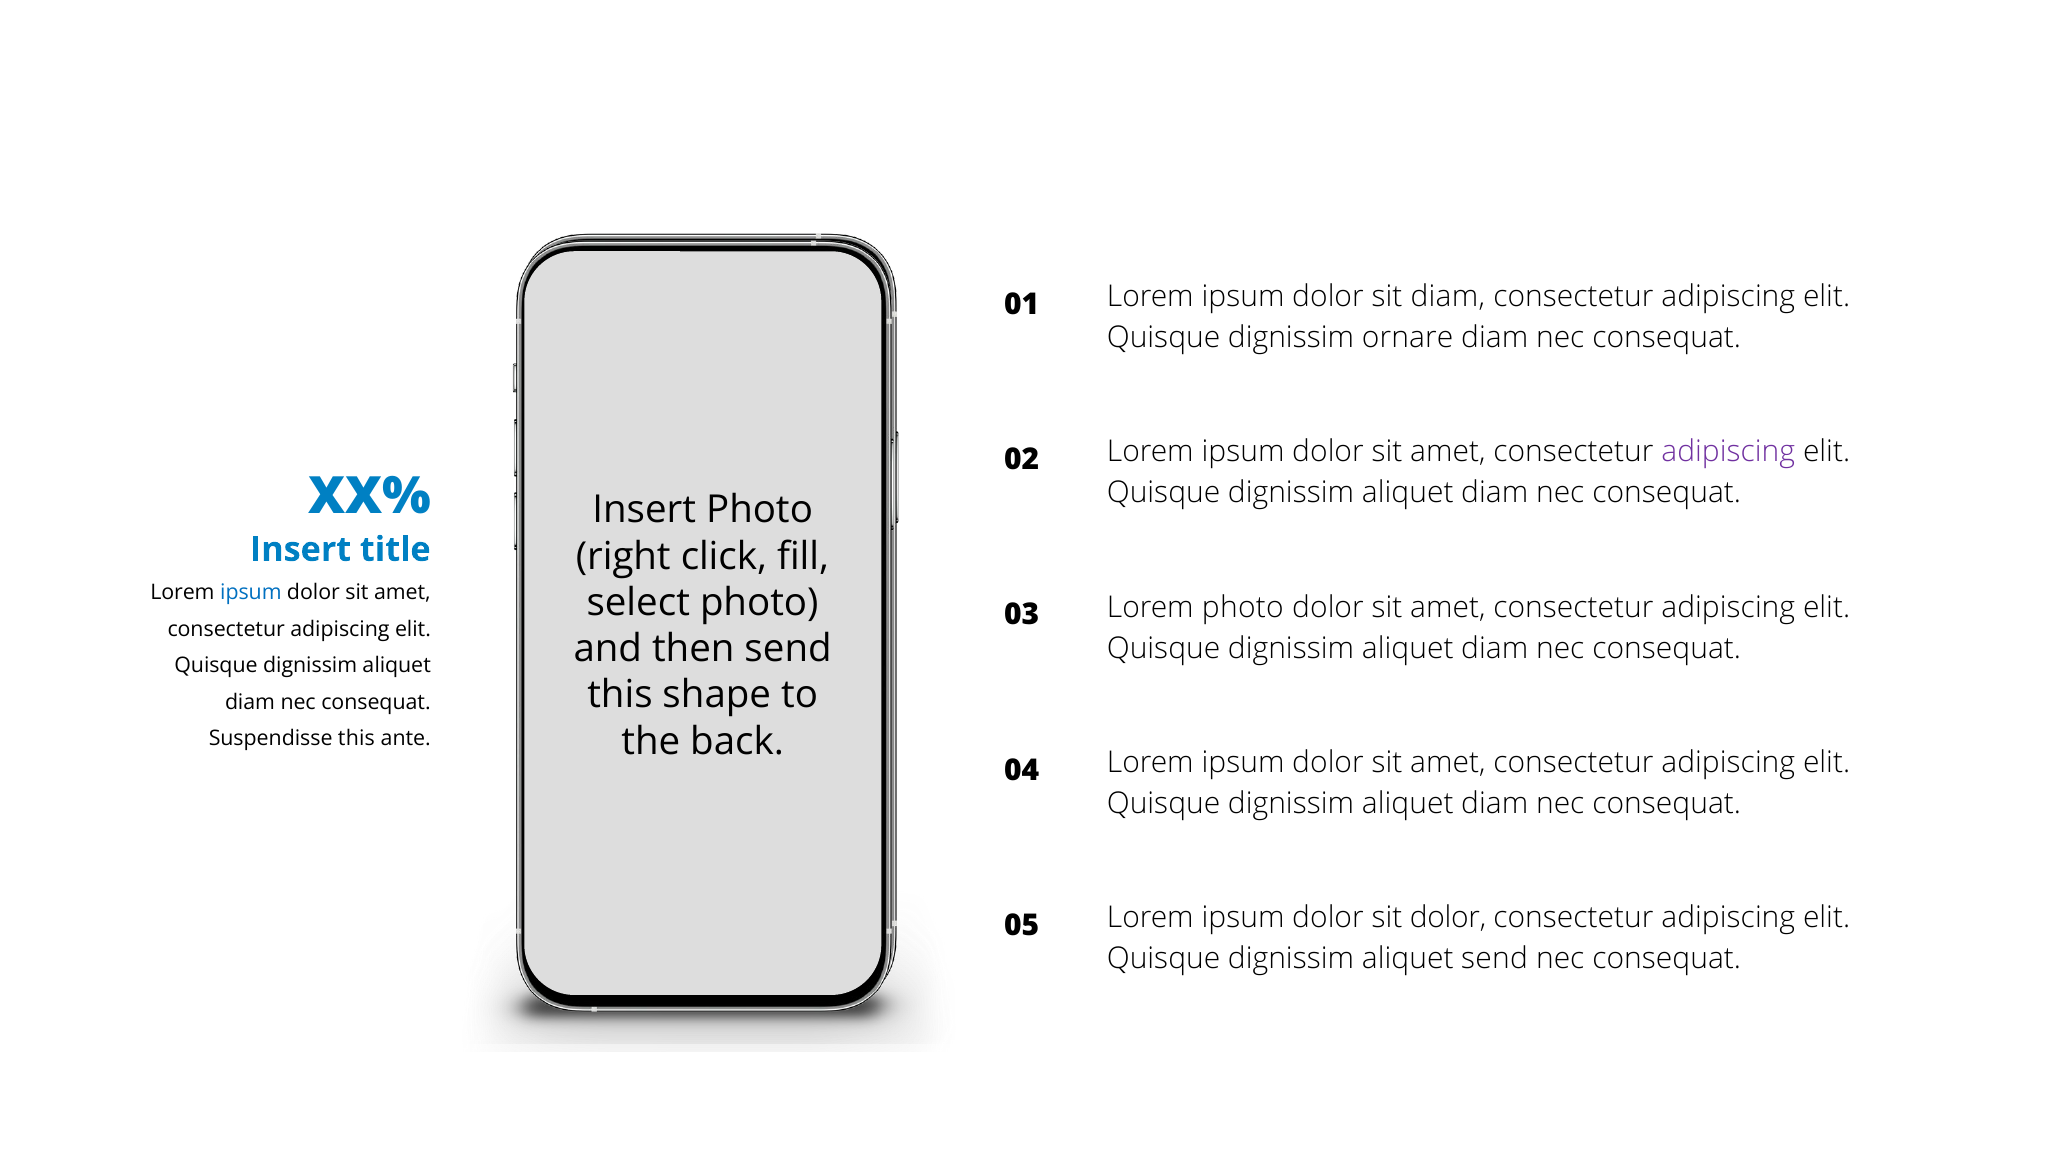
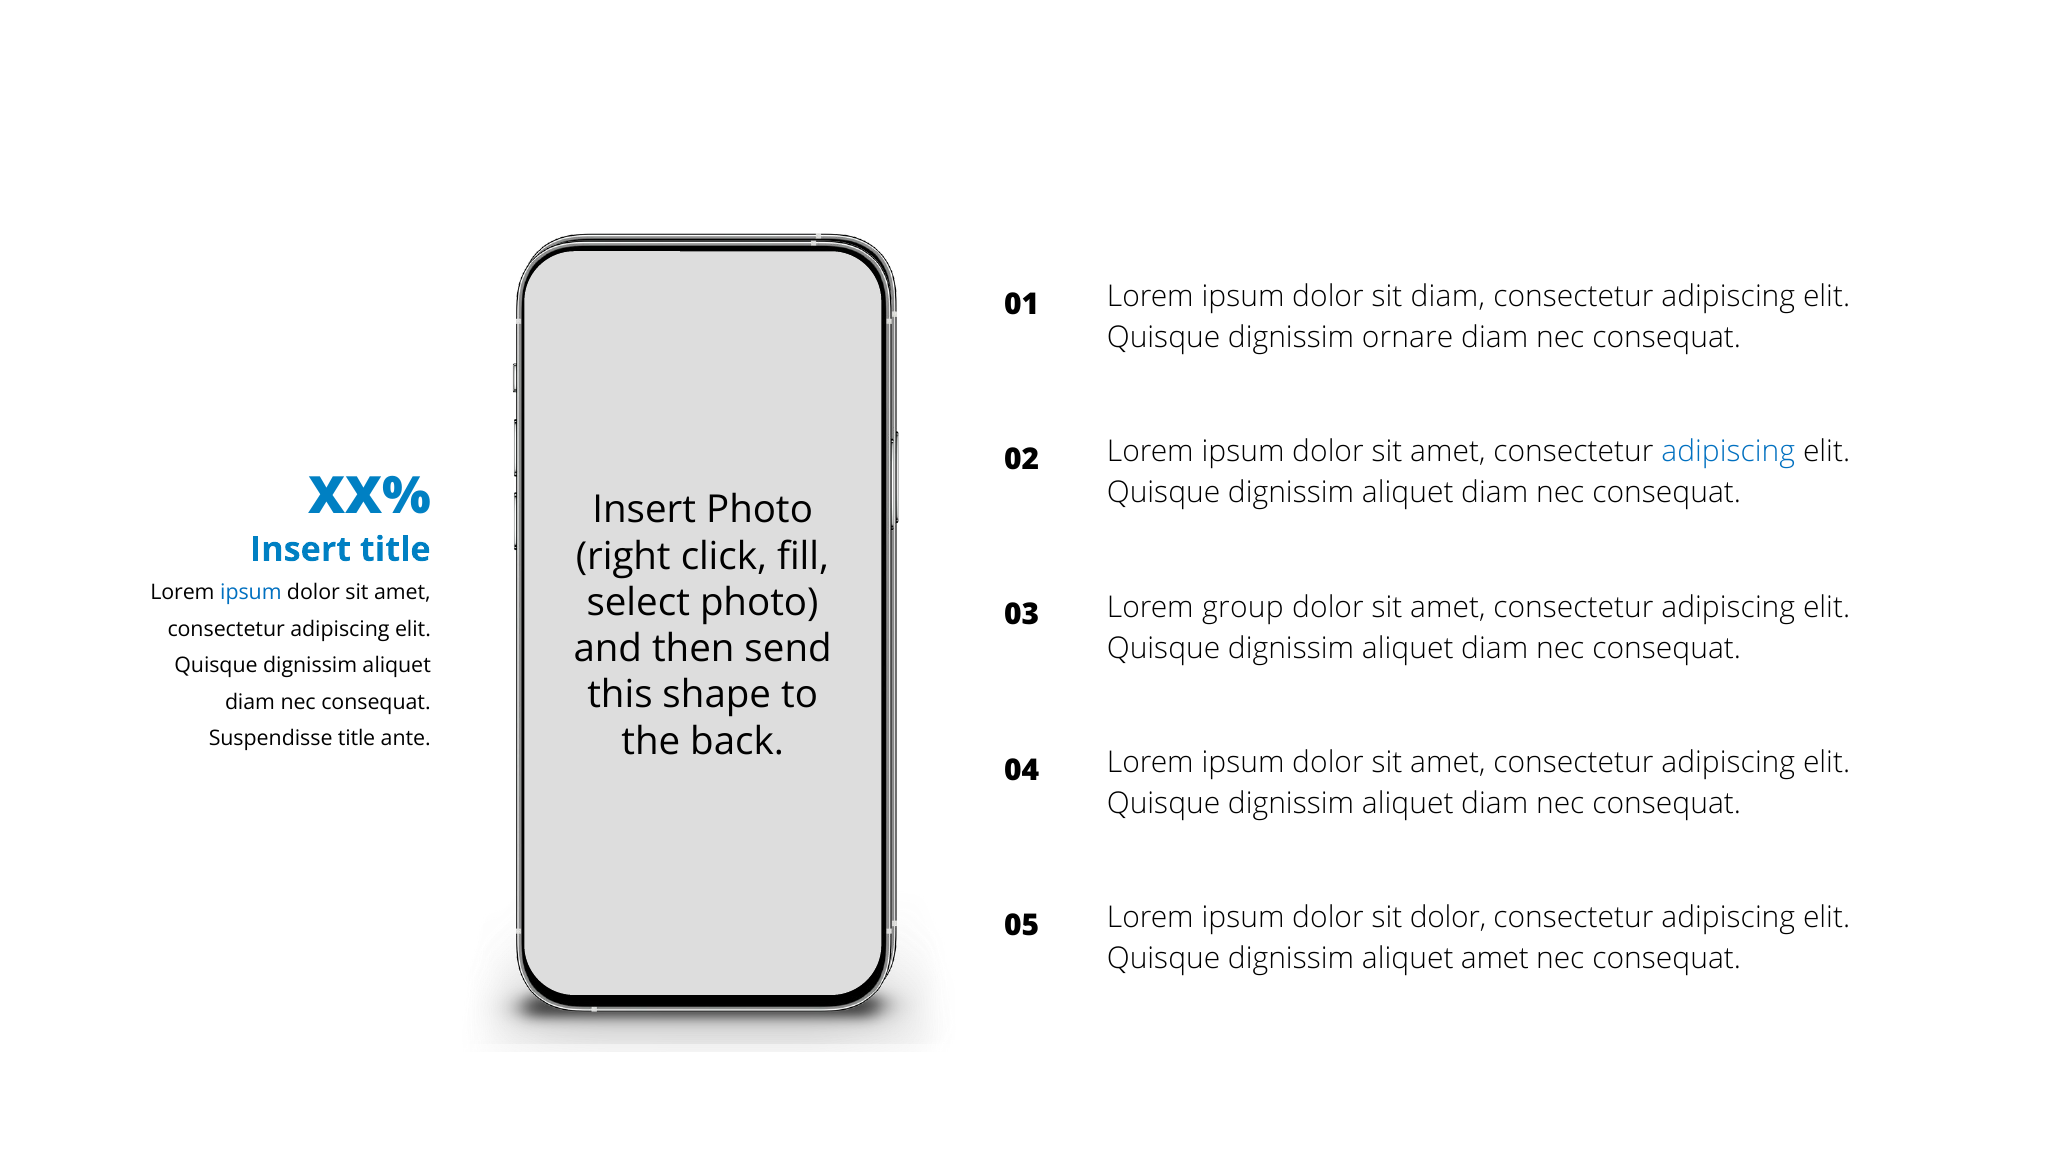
adipiscing colour: purple -> blue (1728, 452)
Lorem photo: photo -> group (1243, 607)
Suspendisse this: this -> title (357, 738)
aliquet send: send -> amet (1495, 959)
